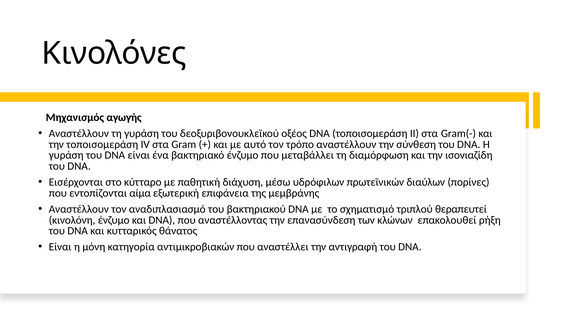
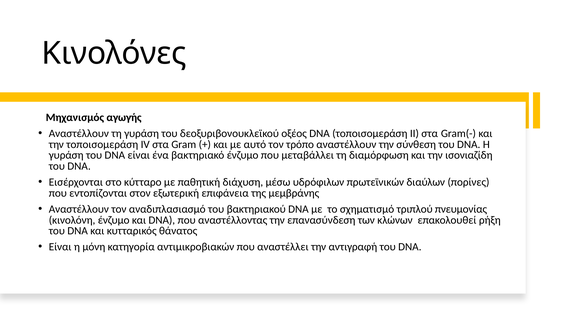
αίμα: αίμα -> στον (140, 193)
θεραπευτεί: θεραπευτεί -> πνευμονίας (461, 209)
